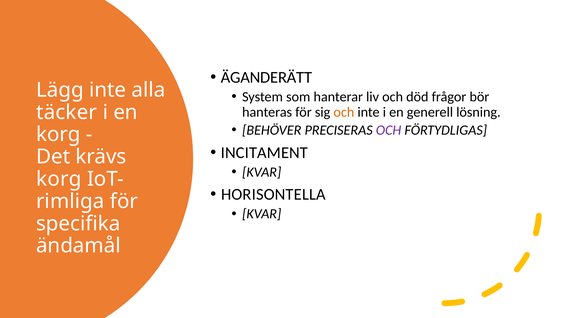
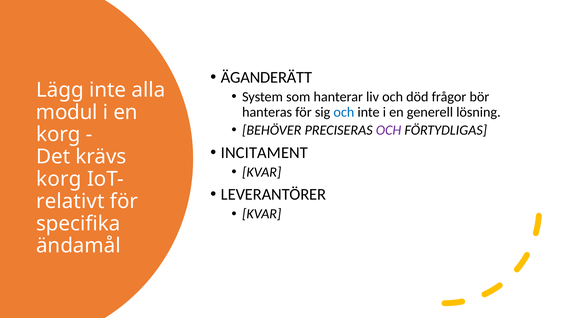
och colour: orange -> blue (344, 112)
täcker: täcker -> modul (67, 112)
HORISONTELLA: HORISONTELLA -> LEVERANTÖRER (274, 194)
rimliga: rimliga -> relativt (70, 201)
